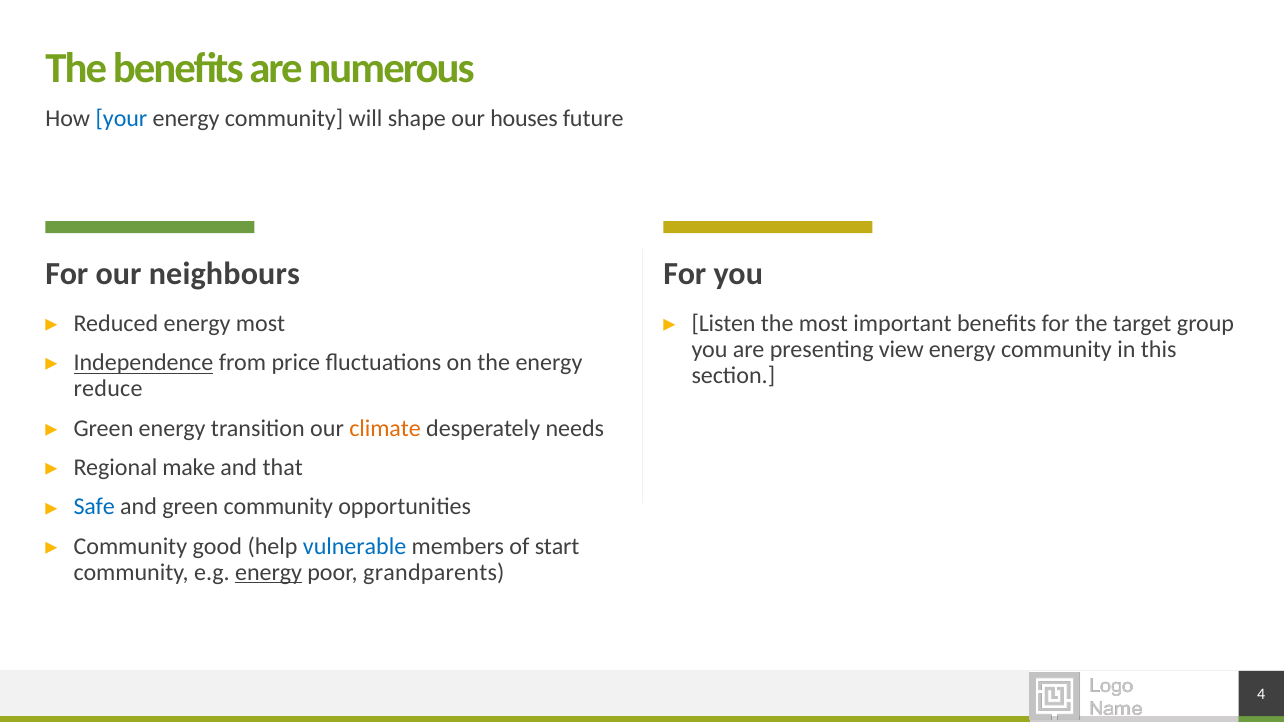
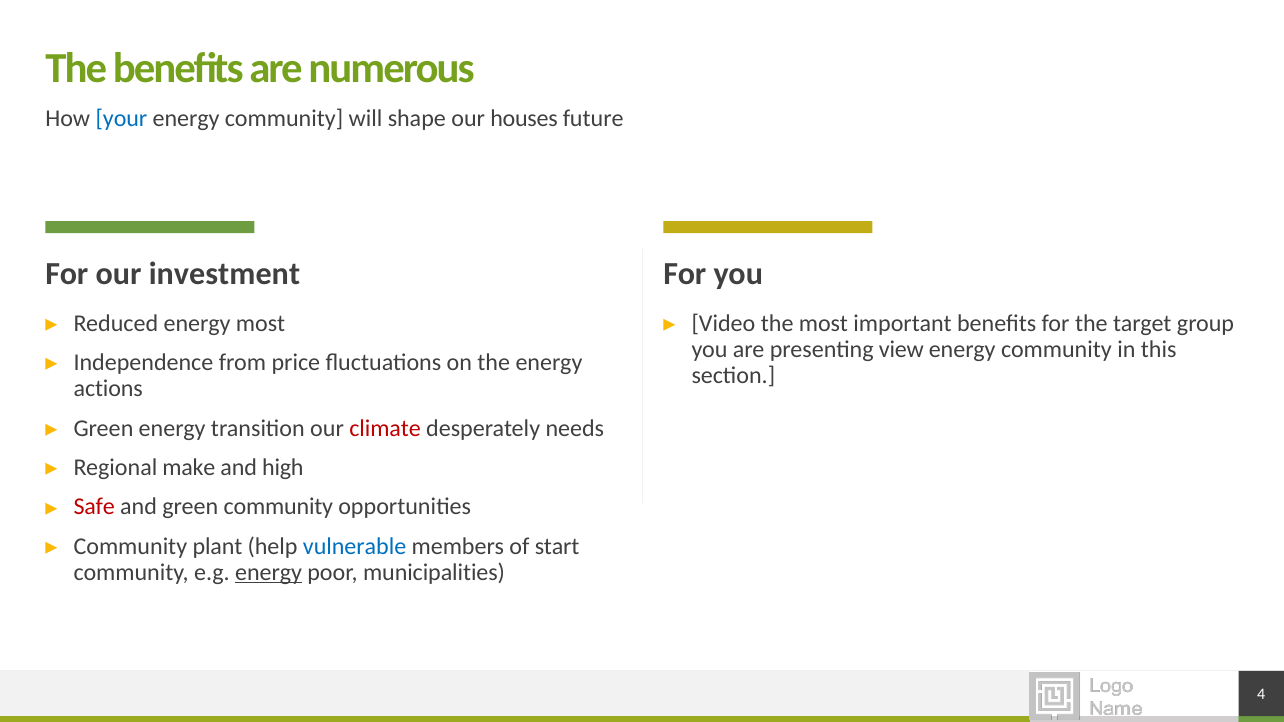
neighbours: neighbours -> investment (224, 274)
Listen: Listen -> Video (723, 323)
Independence underline: present -> none (143, 363)
reduce: reduce -> actions (108, 389)
climate colour: orange -> red (385, 428)
that: that -> high (283, 468)
Safe colour: blue -> red (94, 507)
good: good -> plant (217, 547)
grandparents: grandparents -> municipalities (434, 573)
